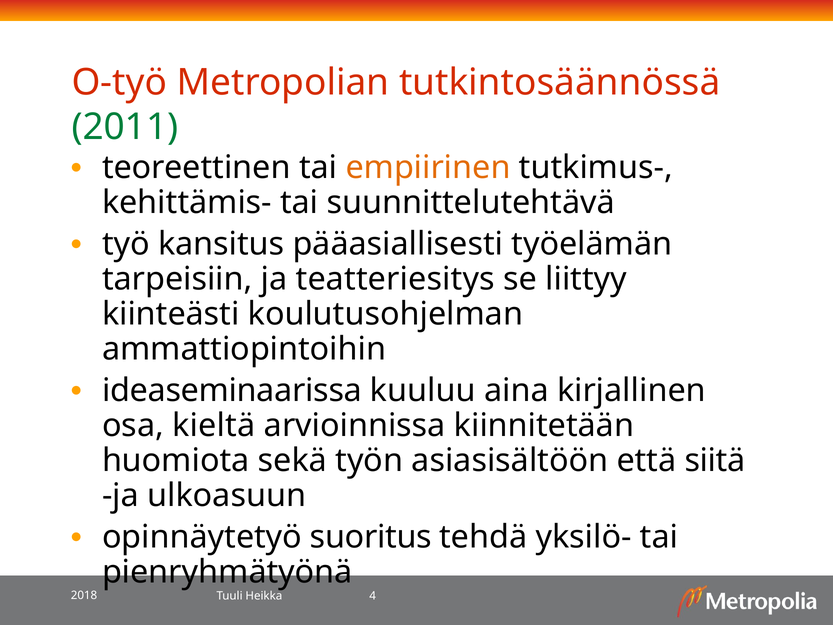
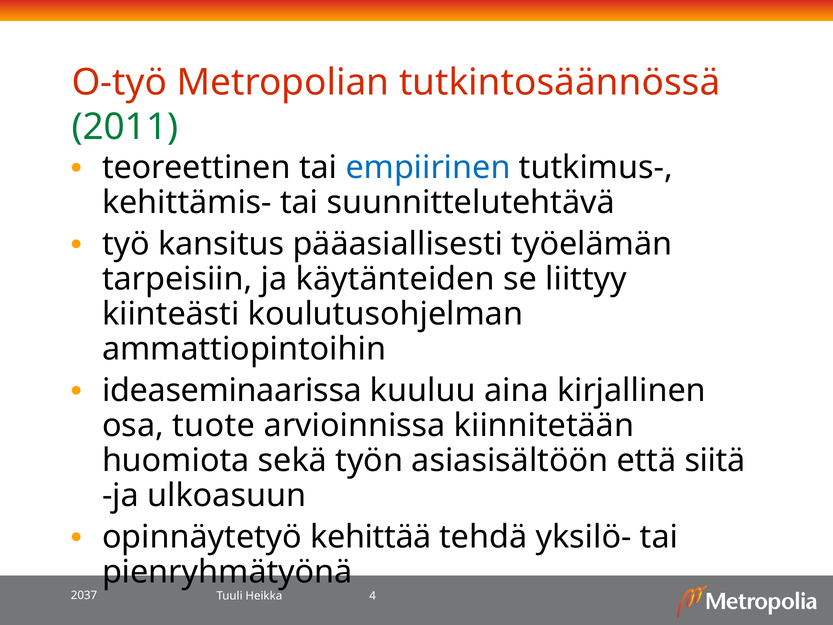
empiirinen colour: orange -> blue (428, 167)
teatteriesitys: teatteriesitys -> käytänteiden (395, 279)
kieltä: kieltä -> tuote (214, 425)
suoritus: suoritus -> kehittää (371, 537)
2018: 2018 -> 2037 (84, 595)
